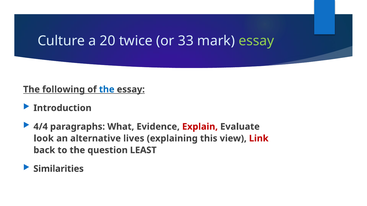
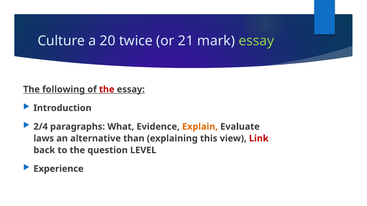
33: 33 -> 21 (186, 41)
the colour: blue -> red (107, 90)
4/4: 4/4 -> 2/4 (41, 127)
Explain colour: red -> orange (200, 127)
look: look -> laws (44, 139)
lives: lives -> than (134, 139)
LEAST: LEAST -> LEVEL (143, 150)
Similarities: Similarities -> Experience (58, 169)
